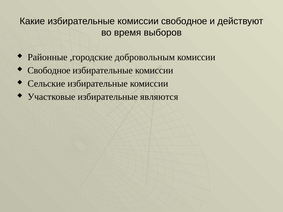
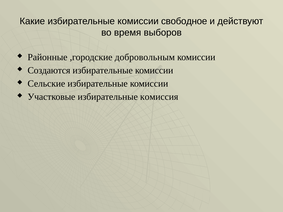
Свободное: Свободное -> Создаются (49, 70)
являются: являются -> комиссия (159, 97)
